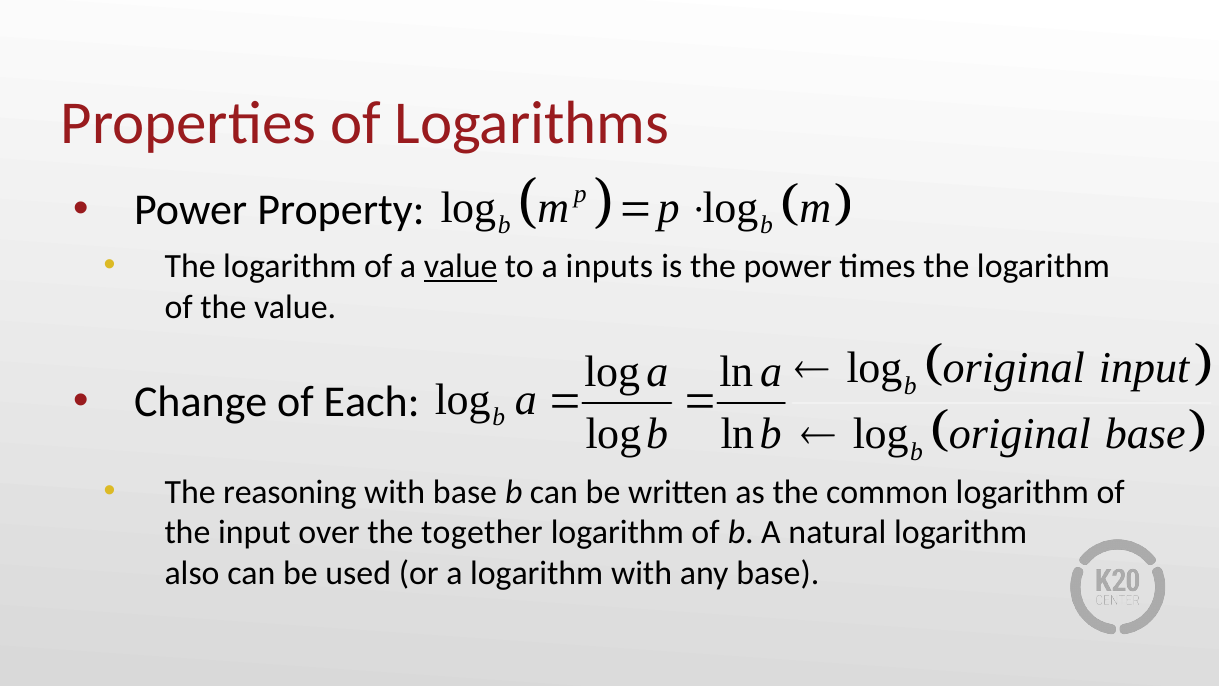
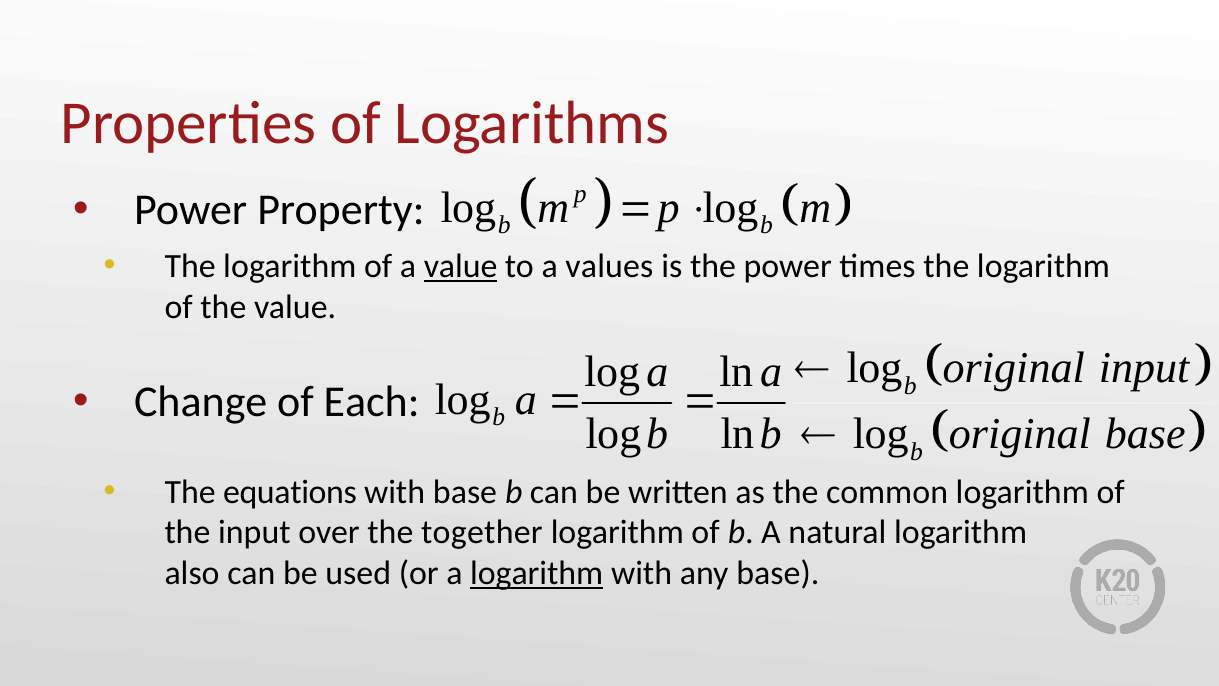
inputs: inputs -> values (609, 267)
reasoning: reasoning -> equations (290, 492)
logarithm underline: none -> present (537, 573)
